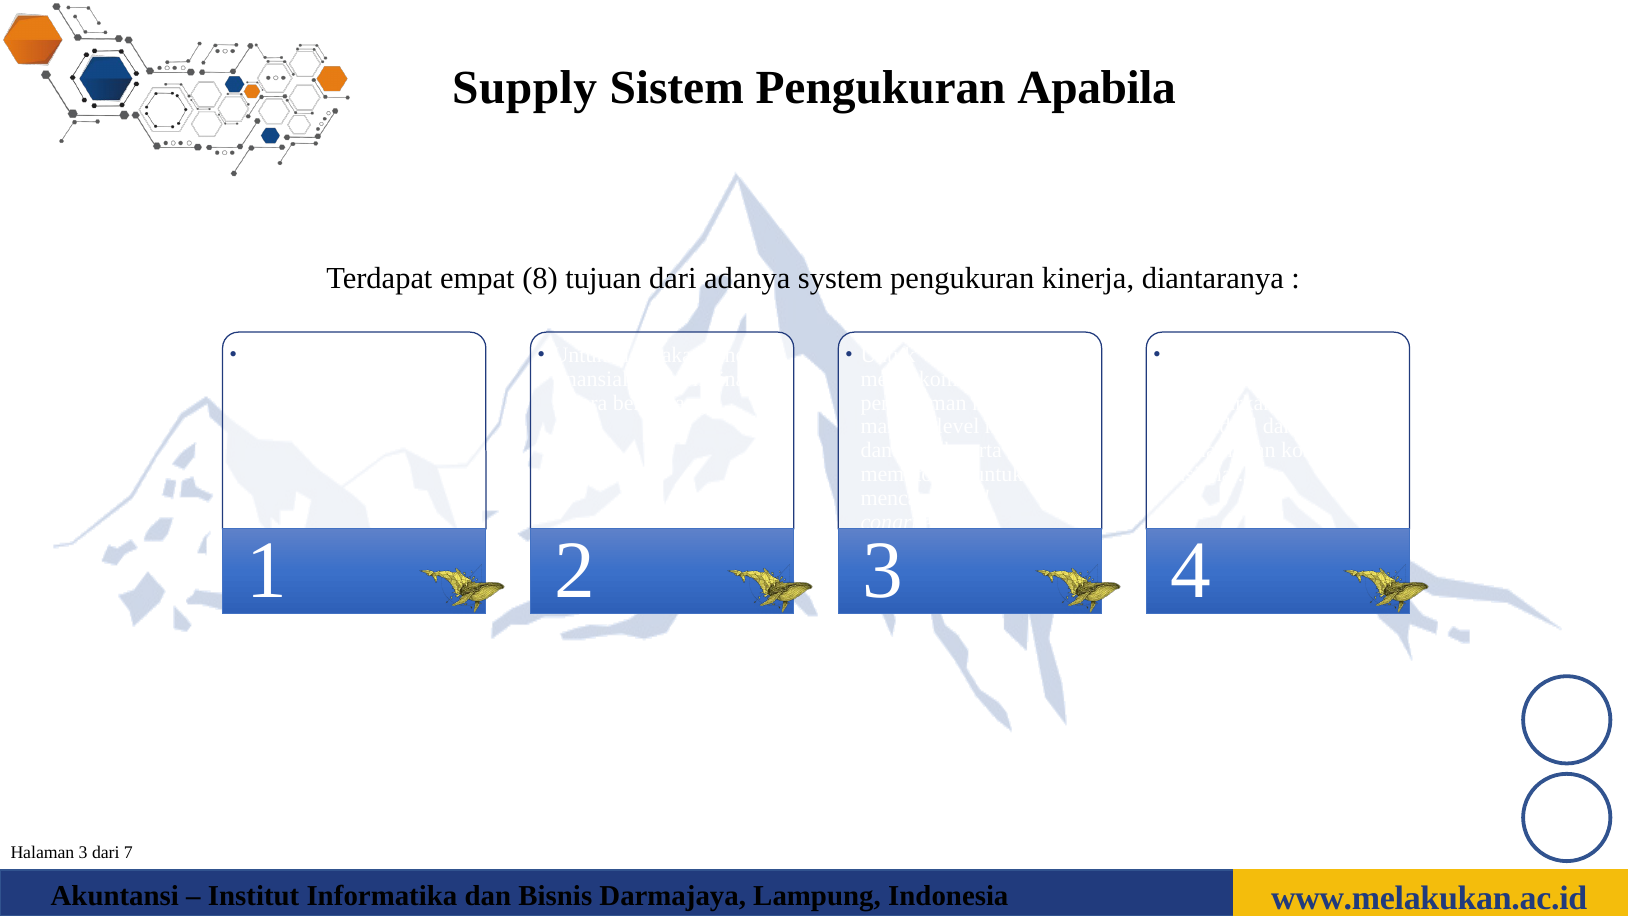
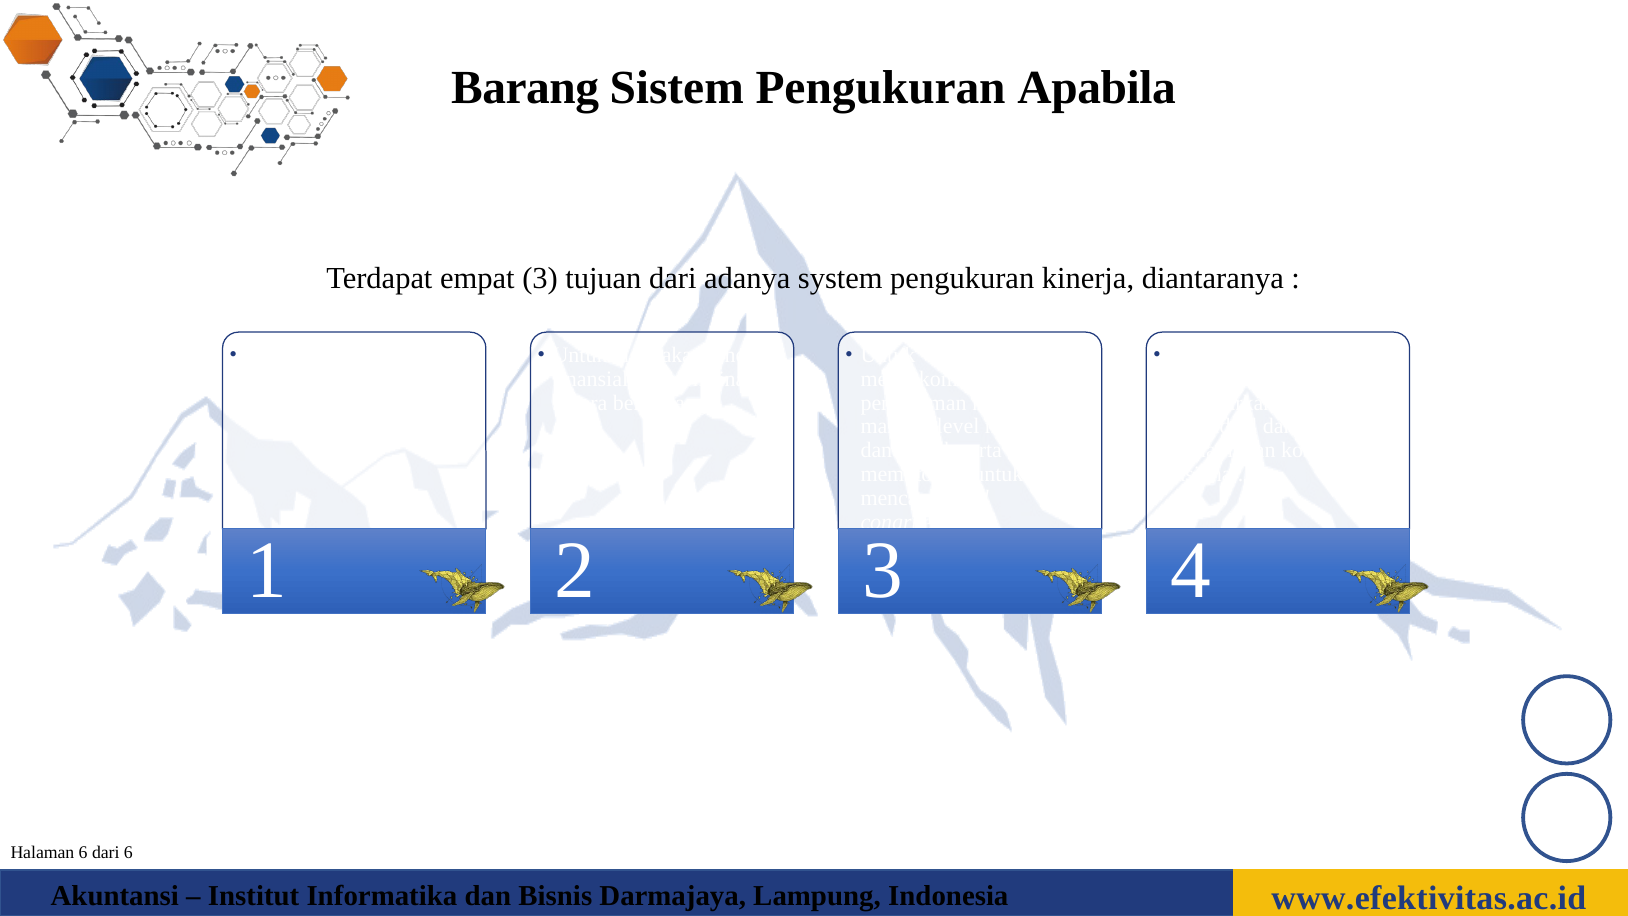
Supply: Supply -> Barang (525, 88)
empat 8: 8 -> 3 (540, 279)
Halaman 3: 3 -> 6 (83, 852)
dari 7: 7 -> 6 (128, 852)
www.melakukan.ac.id: www.melakukan.ac.id -> www.efektivitas.ac.id (1429, 898)
